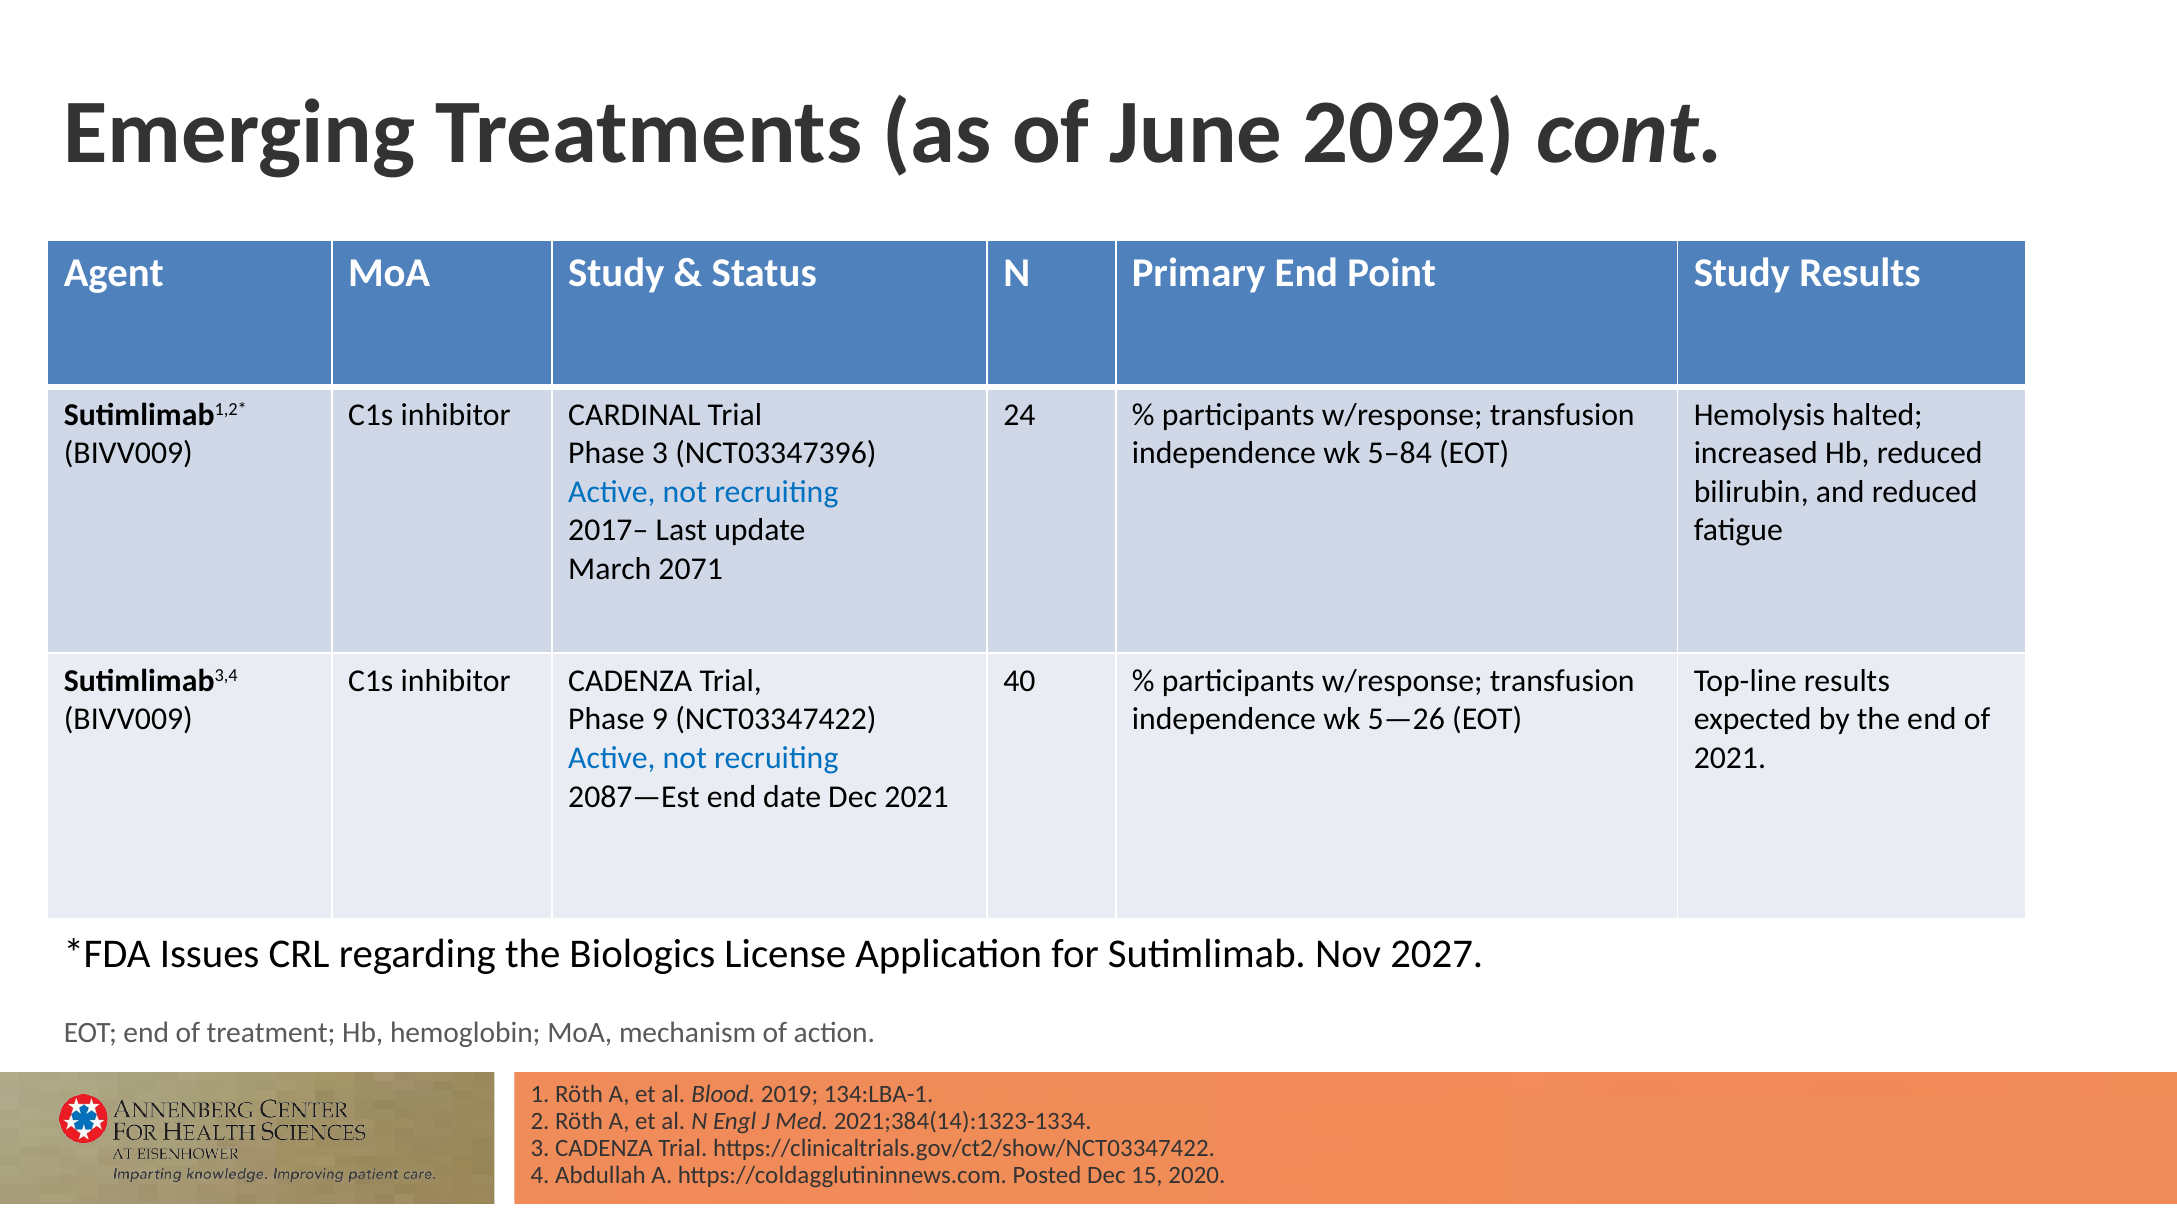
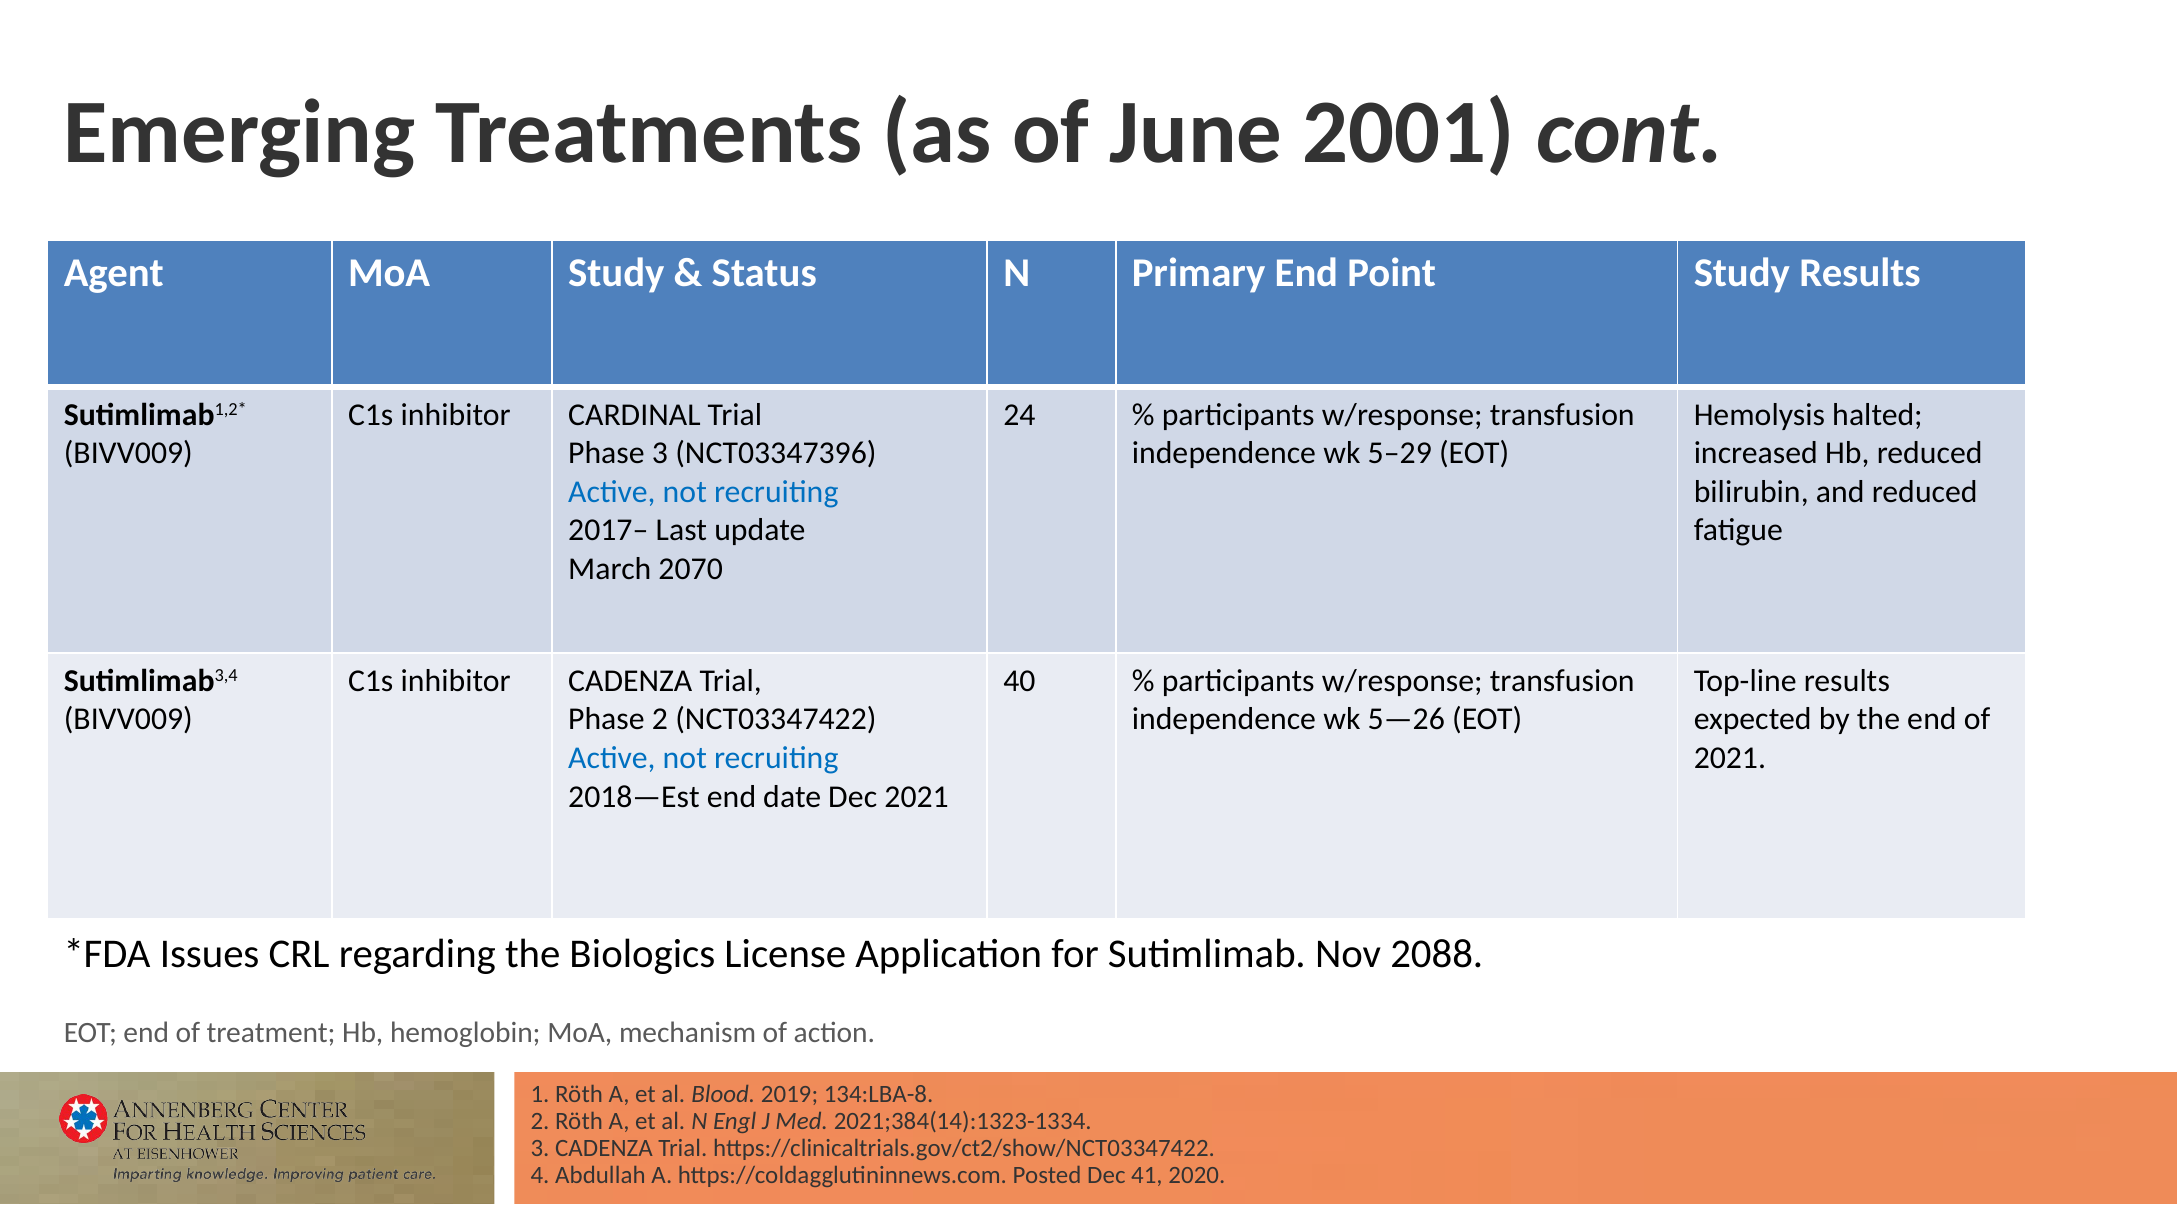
2092: 2092 -> 2001 (1409, 133)
5–84: 5–84 -> 5–29 (1400, 453)
2071: 2071 -> 2070 (691, 569)
Phase 9: 9 -> 2 (660, 720)
2087—Est: 2087—Est -> 2018—Est (634, 797)
2027: 2027 -> 2088 (1437, 955)
134:LBA-1: 134:LBA-1 -> 134:LBA-8 (879, 1095)
15: 15 -> 41 (1147, 1176)
